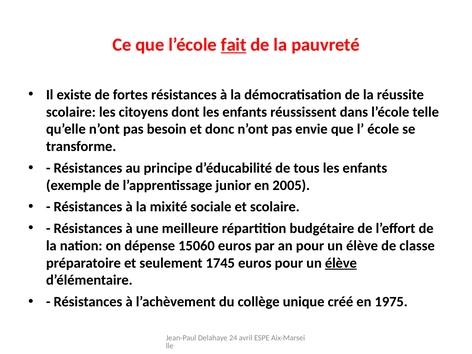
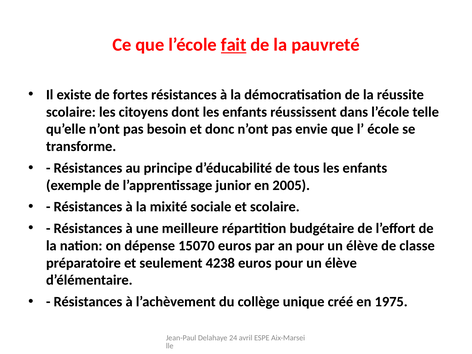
15060: 15060 -> 15070 (197, 246)
1745: 1745 -> 4238 (220, 263)
élève underline: present -> none (341, 263)
